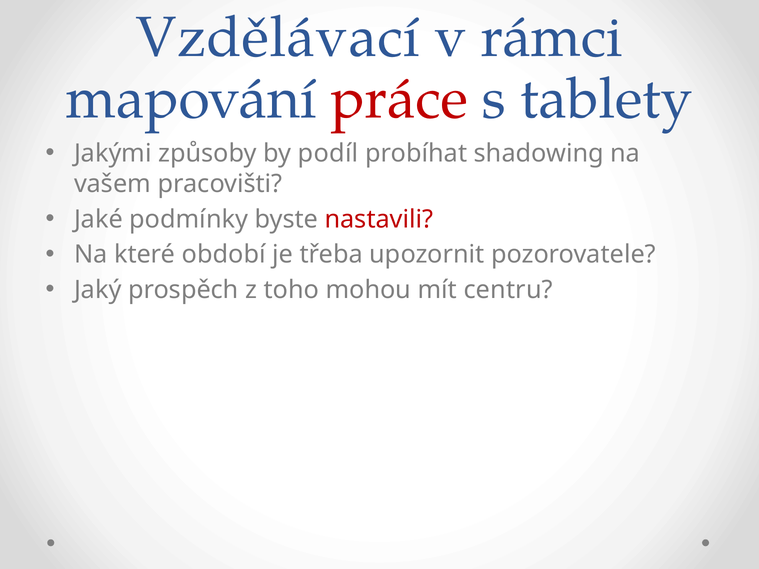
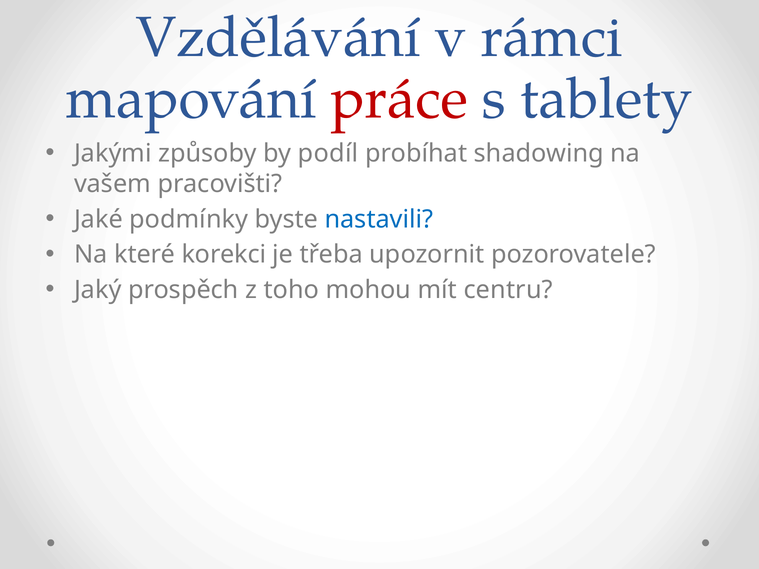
Vzdělávací: Vzdělávací -> Vzdělávání (278, 38)
nastavili colour: red -> blue (379, 219)
období: období -> korekci (224, 255)
